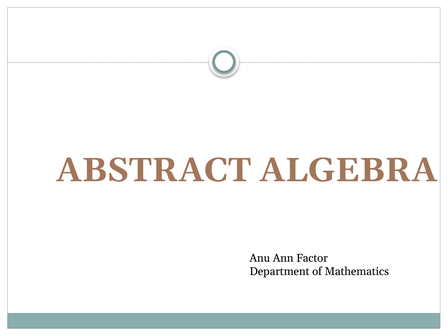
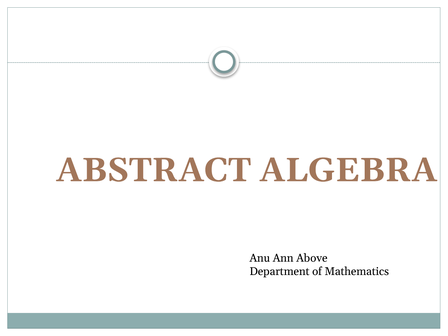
Factor: Factor -> Above (312, 258)
